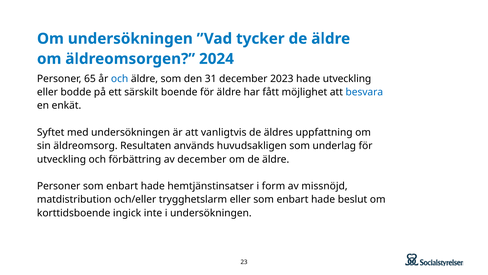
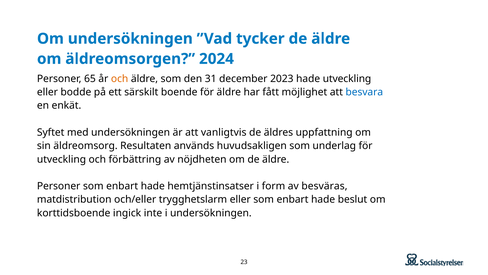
och colour: blue -> orange (120, 79)
av december: december -> nöjdheten (202, 159)
missnöjd: missnöjd -> besväras (324, 186)
